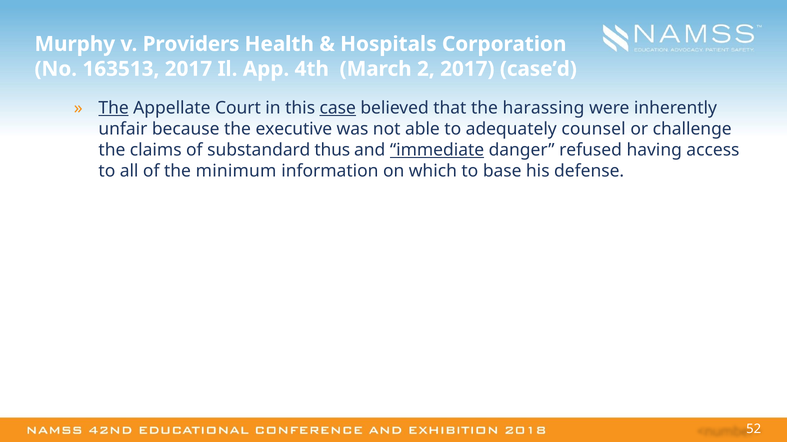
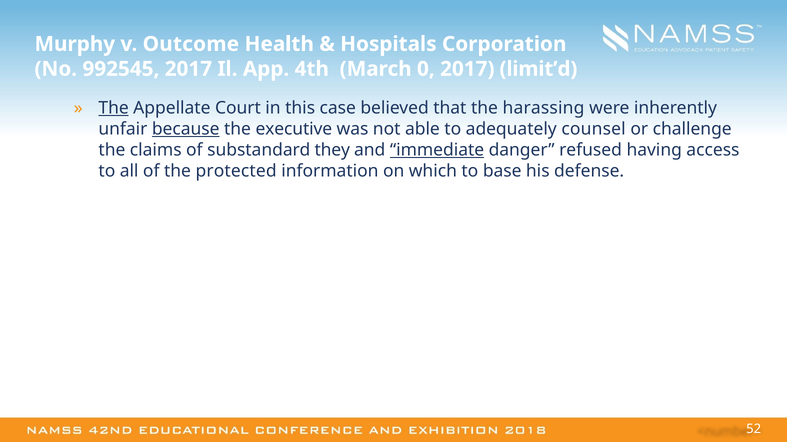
Providers: Providers -> Outcome (191, 44)
163513: 163513 -> 992545 (121, 69)
2: 2 -> 0 (426, 69)
case’d: case’d -> limit’d (538, 69)
case underline: present -> none (338, 108)
because underline: none -> present (186, 129)
thus: thus -> they (332, 150)
minimum: minimum -> protected (236, 171)
